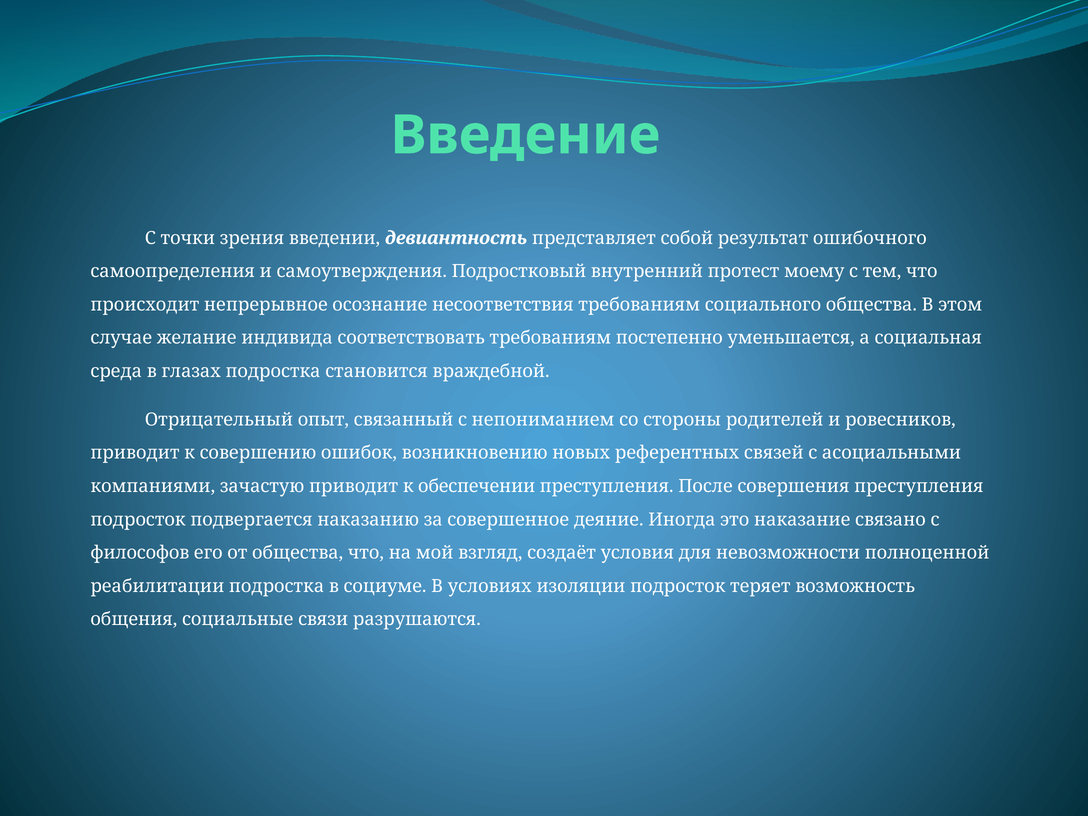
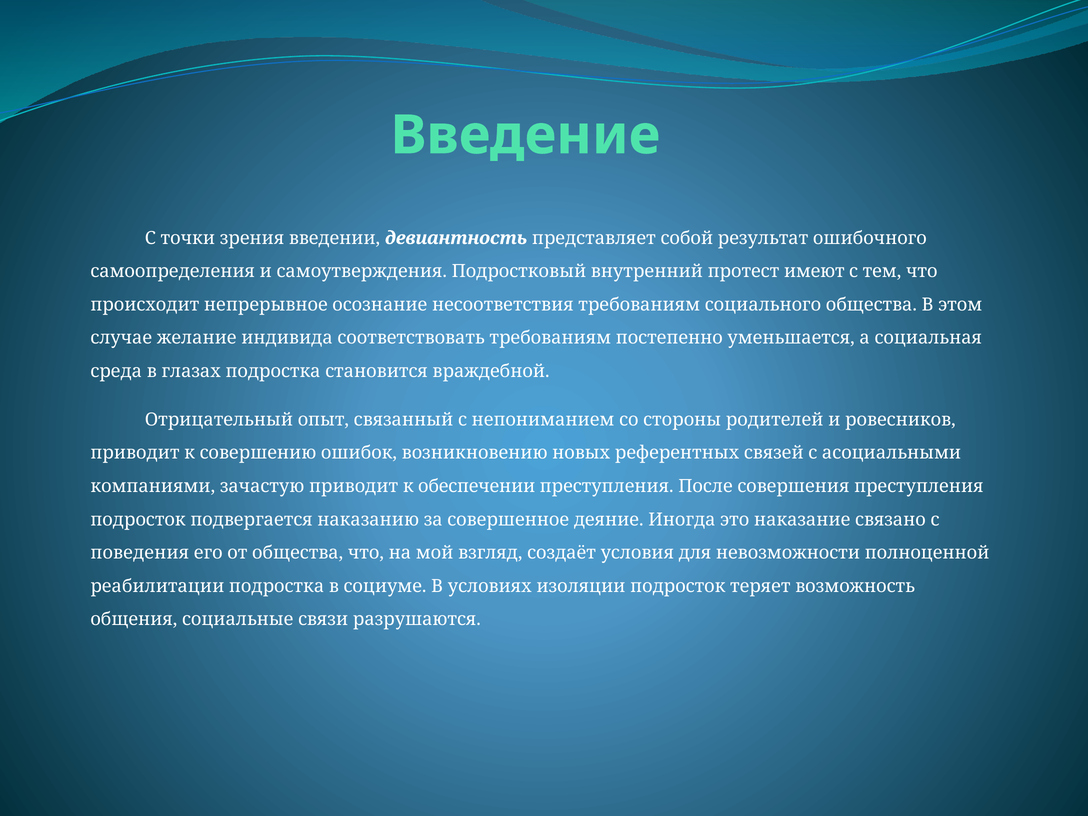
моему: моему -> имеют (814, 271)
философов: философов -> поведения (140, 553)
